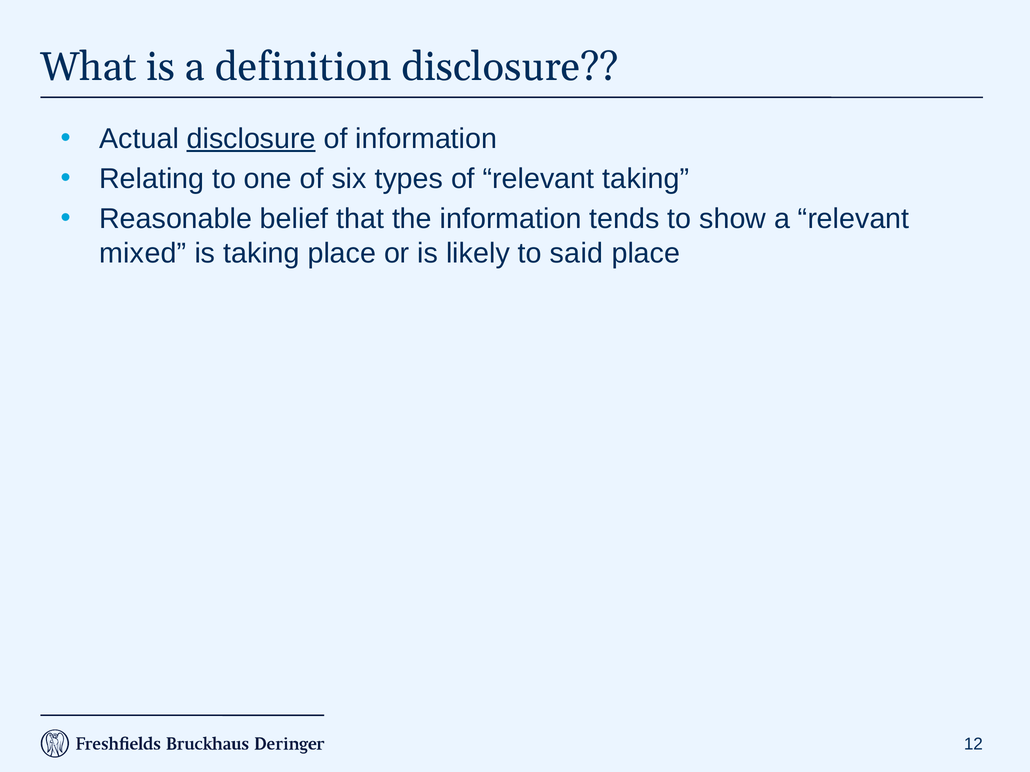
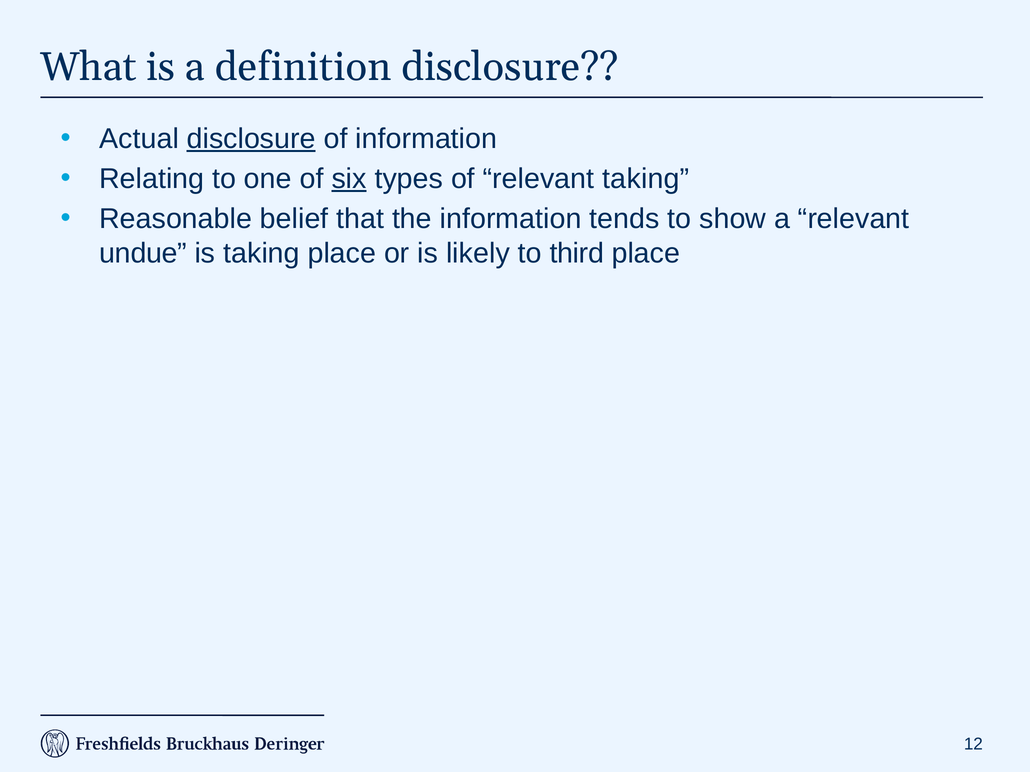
six underline: none -> present (349, 179)
mixed: mixed -> undue (143, 253)
said: said -> third (577, 253)
